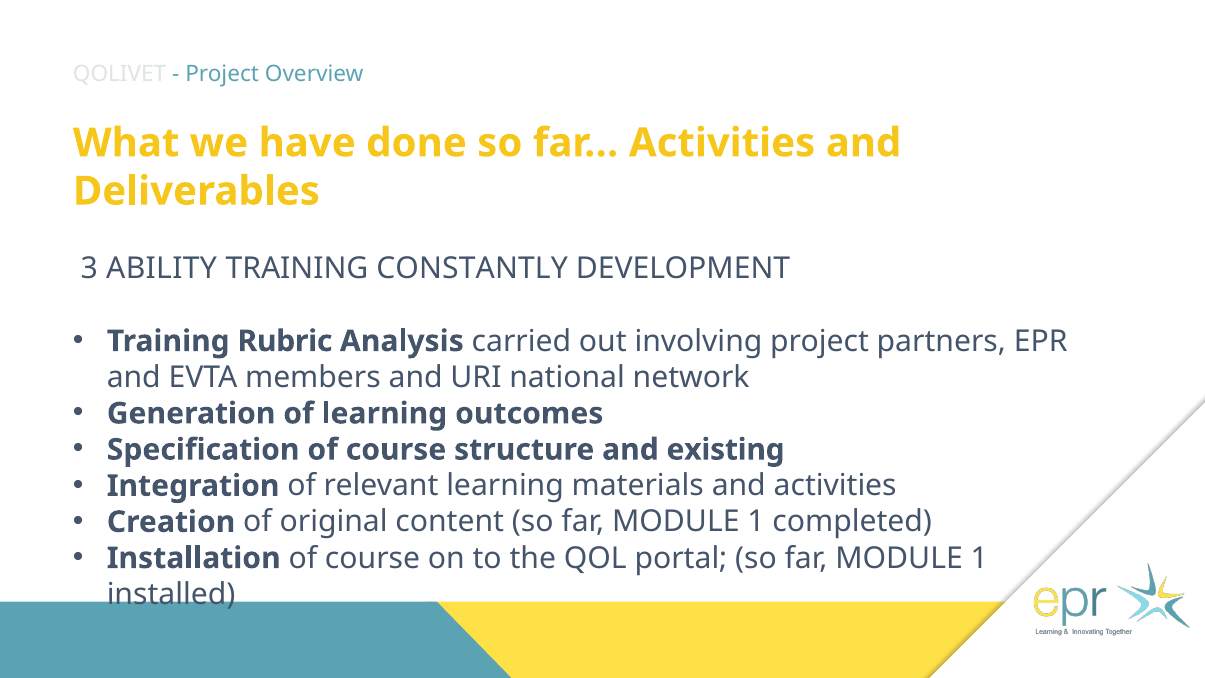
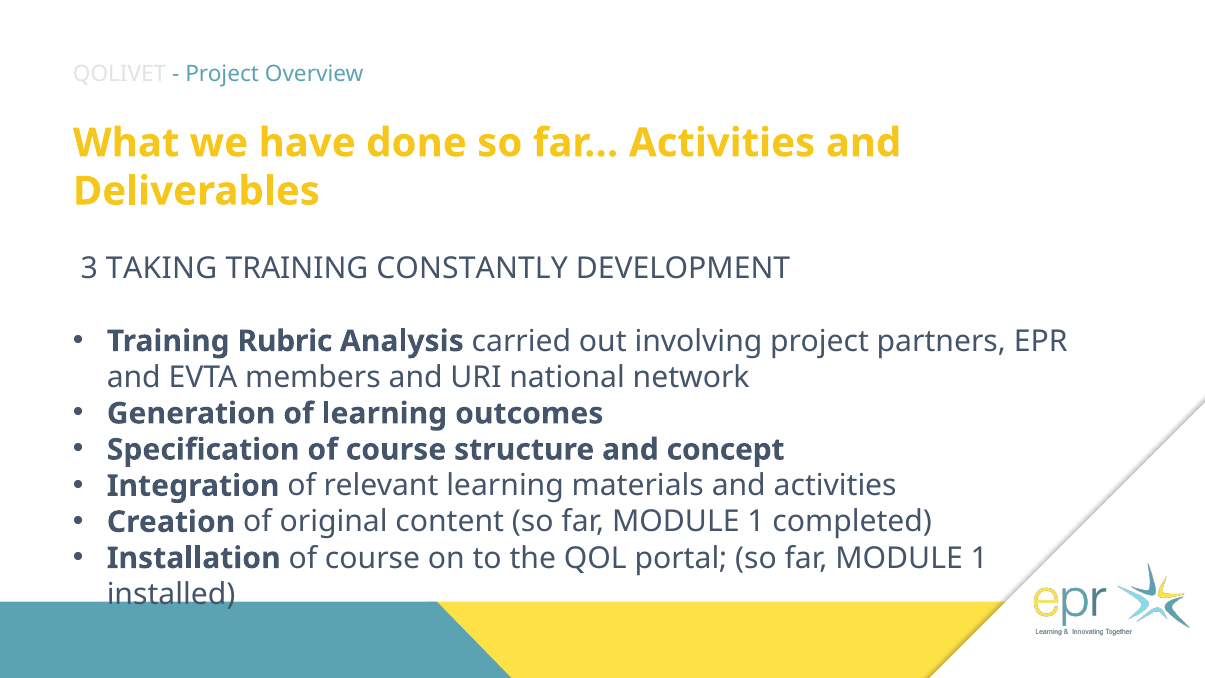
ABILITY: ABILITY -> TAKING (162, 269)
existing: existing -> concept (726, 450)
